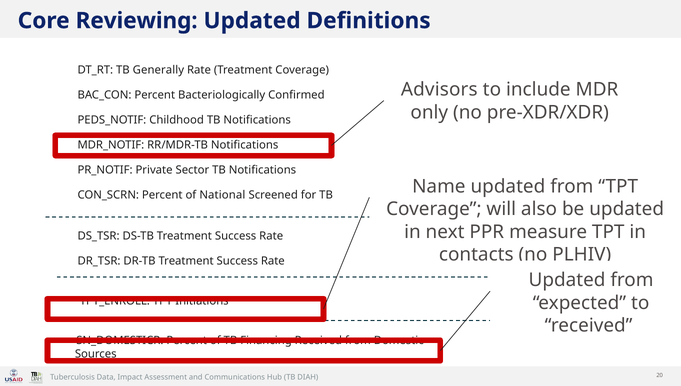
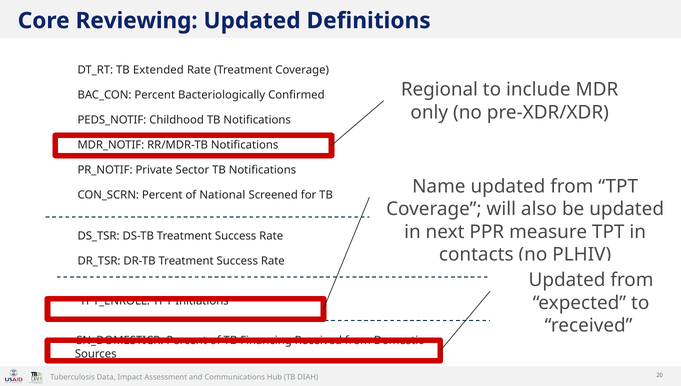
Generally: Generally -> Extended (158, 70)
Advisors: Advisors -> Regional (439, 90)
